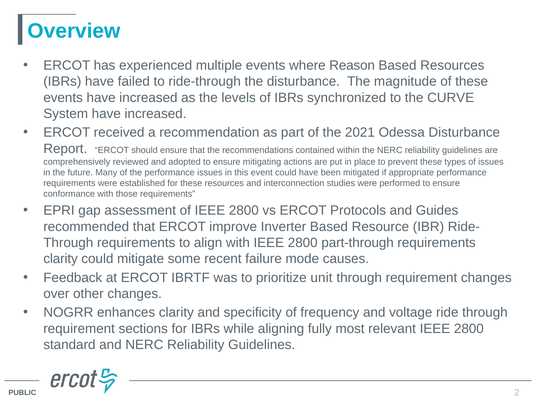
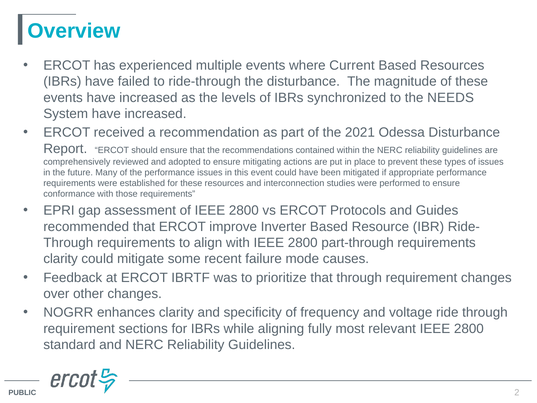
Reason: Reason -> Current (352, 65)
CURVE: CURVE -> NEEDS (451, 98)
prioritize unit: unit -> that (322, 277)
